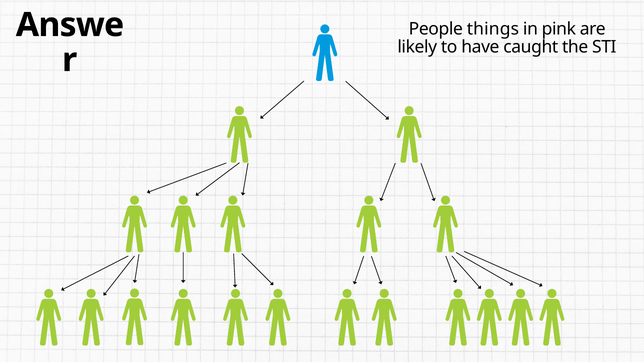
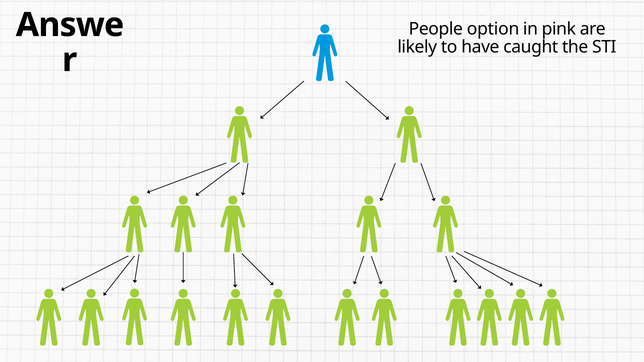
things: things -> option (493, 29)
